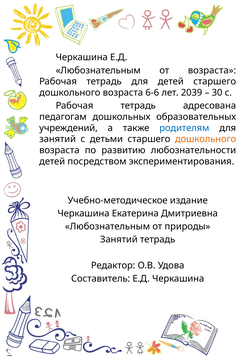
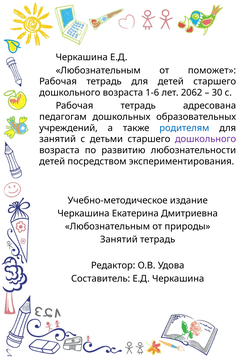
от возраста: возраста -> поможет (212, 70)
6-6: 6-6 -> 1-6 (152, 93)
2039: 2039 -> 2062 (192, 93)
дошкольного colour: orange -> purple (206, 139)
